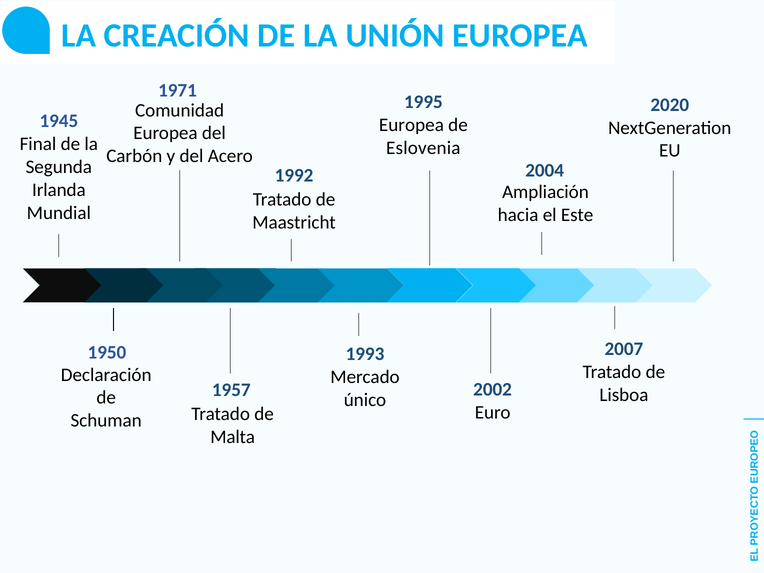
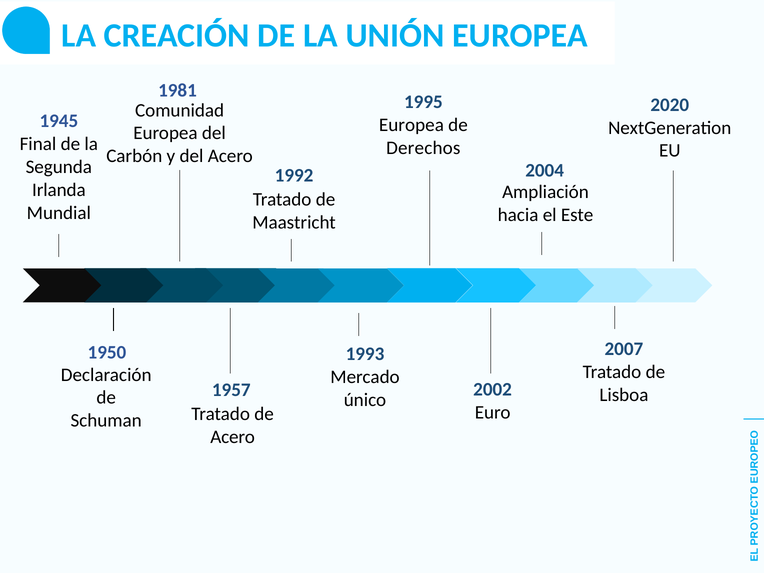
1971: 1971 -> 1981 (177, 91)
Eslovenia: Eslovenia -> Derechos (423, 148)
Malta: Malta -> Acero (233, 437)
